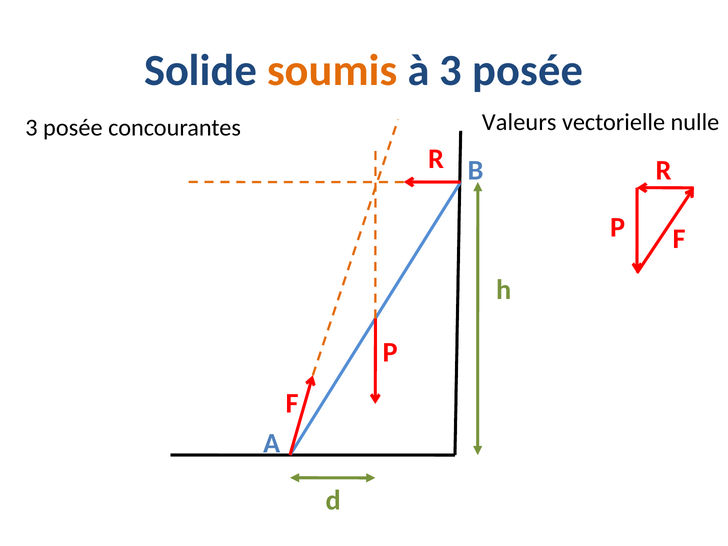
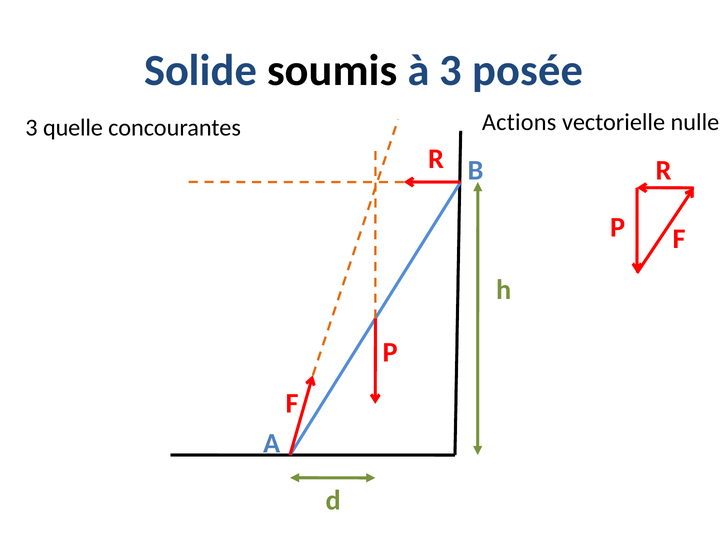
soumis colour: orange -> black (332, 70)
posée: posée -> quelle (73, 128)
Valeurs: Valeurs -> Actions (519, 122)
